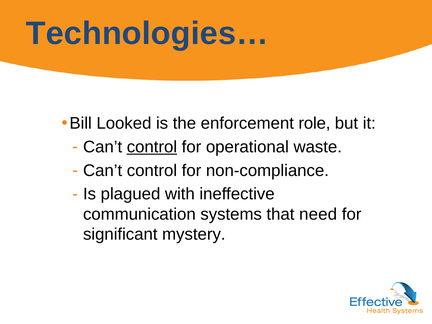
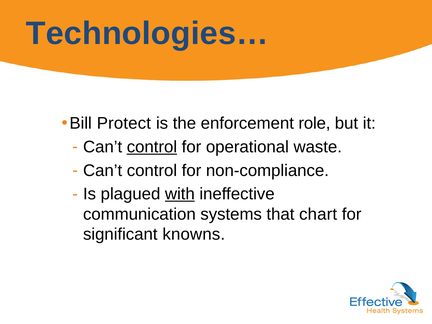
Looked: Looked -> Protect (124, 123)
with underline: none -> present (180, 194)
need: need -> chart (318, 214)
mystery: mystery -> knowns (194, 234)
